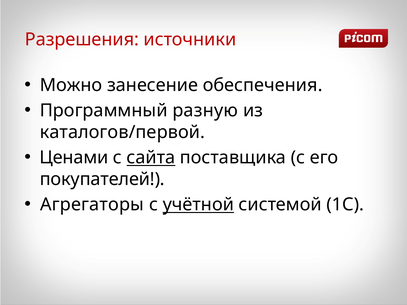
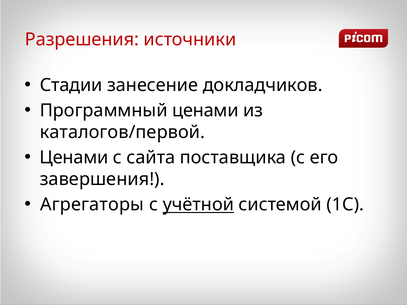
Можно: Можно -> Стадии (71, 85)
обеспечения: обеспечения -> докладчиков (263, 85)
Программный разную: разную -> ценами (205, 111)
сайта underline: present -> none (151, 158)
покупателей: покупателей -> завершения (102, 179)
